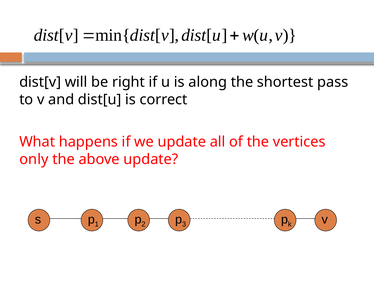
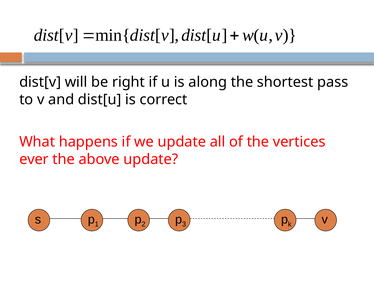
only: only -> ever (34, 159)
